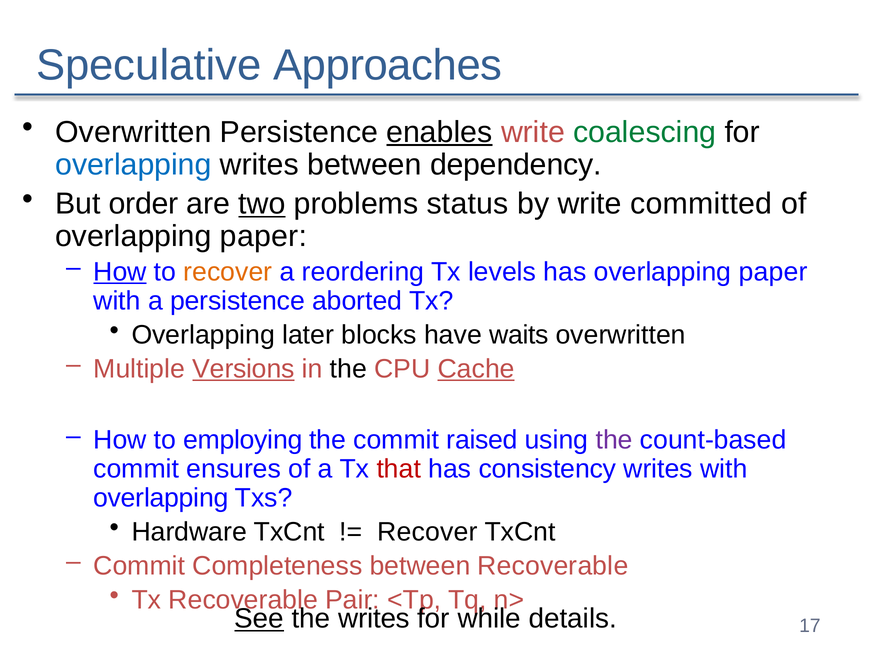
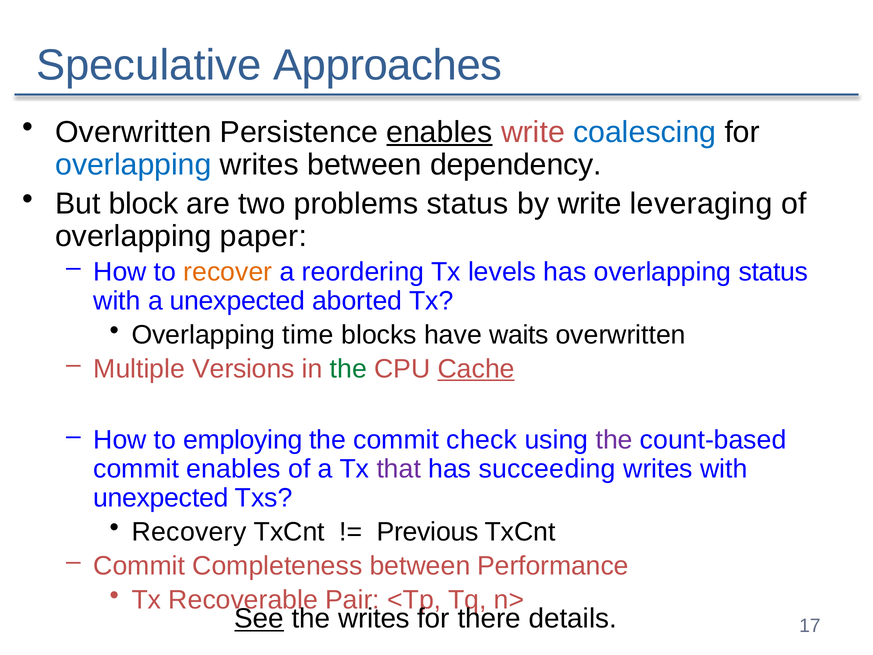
coalescing colour: green -> blue (645, 132)
order: order -> block (144, 204)
two underline: present -> none (262, 204)
committed: committed -> leveraging (701, 204)
How underline: present -> none (120, 272)
has overlapping paper: paper -> status (773, 272)
a persistence: persistence -> unexpected (238, 301)
later: later -> time (308, 335)
Versions underline: present -> none (243, 369)
the colour: black -> green (348, 369)
raised: raised -> check (482, 440)
commit ensures: ensures -> enables (234, 469)
that colour: red -> purple (399, 469)
consistency: consistency -> succeeding (547, 469)
overlapping: overlapping -> unexpected (161, 498)
Hardware: Hardware -> Recovery (189, 532)
Recover: Recover -> Previous (428, 532)
between Recoverable: Recoverable -> Performance (553, 566)
while: while -> there (489, 619)
